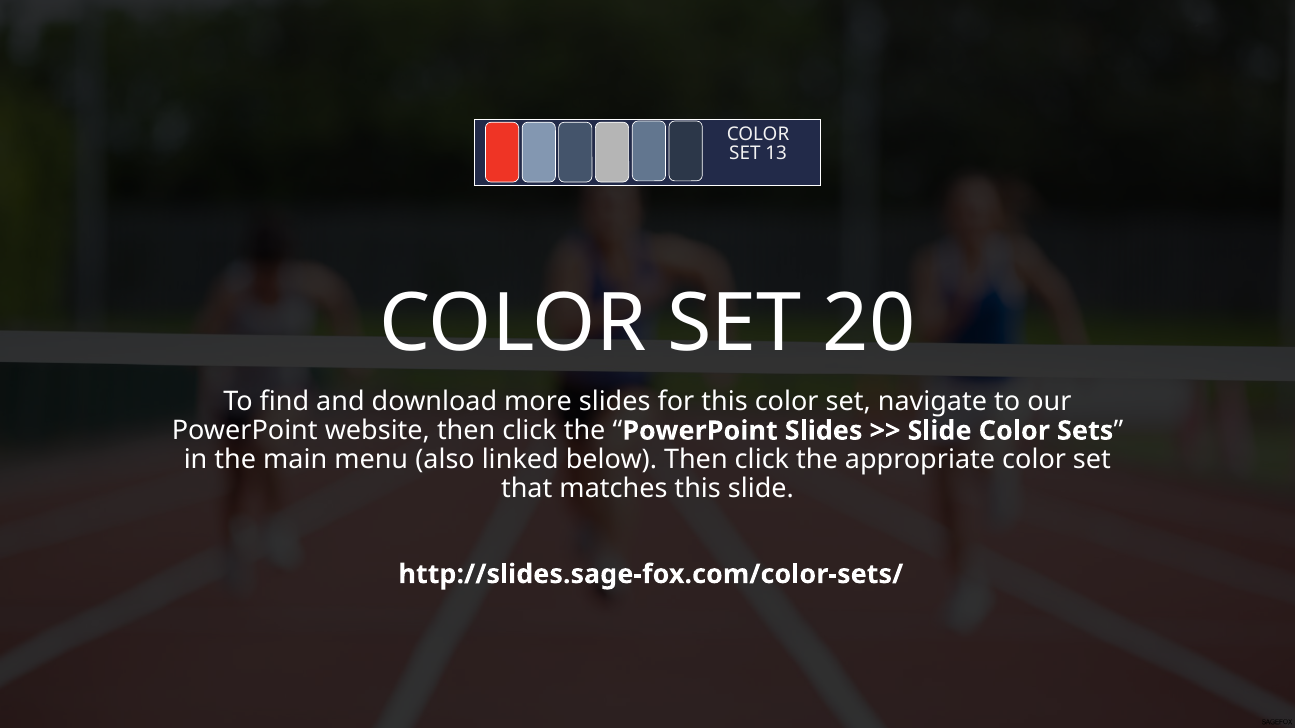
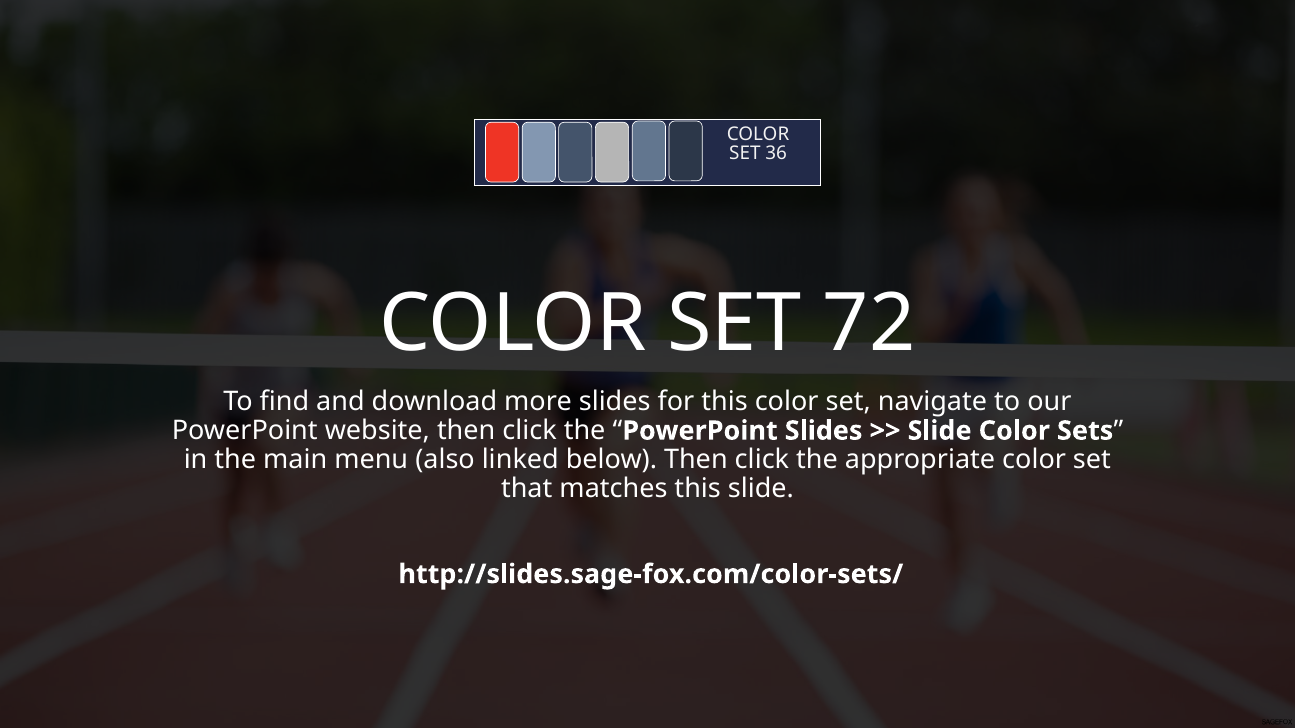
13: 13 -> 36 (776, 154)
20: 20 -> 72 (869, 324)
